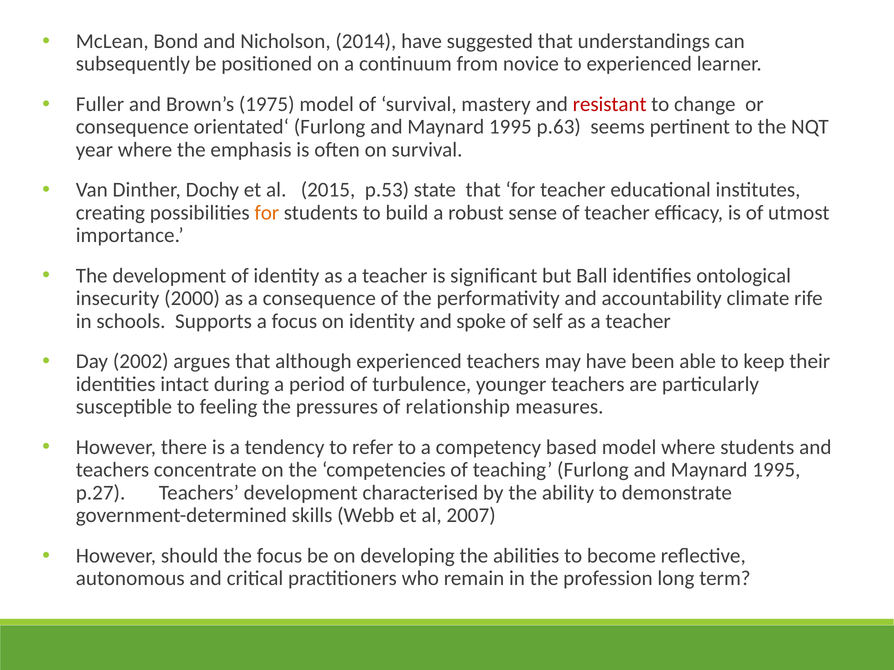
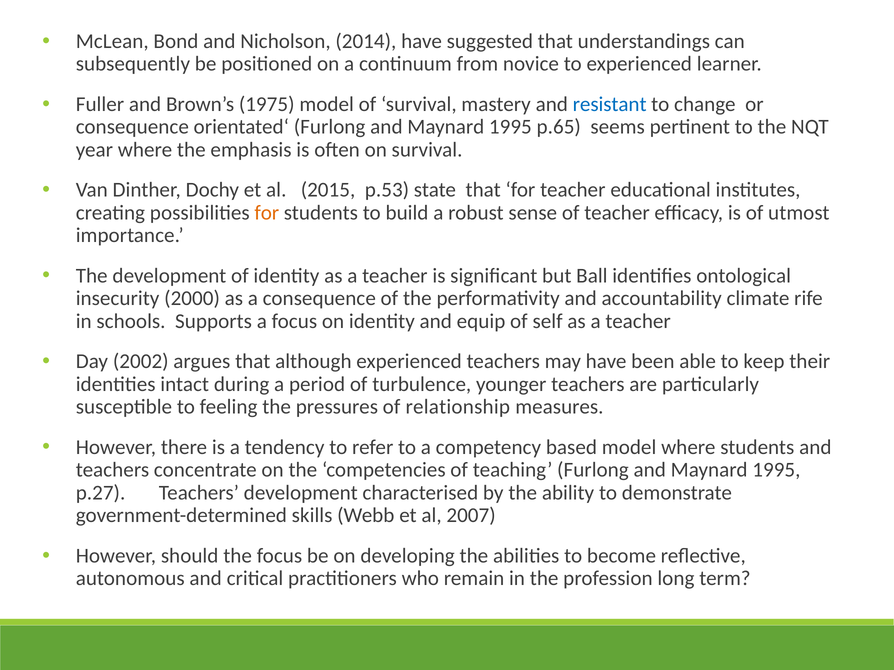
resistant colour: red -> blue (610, 104)
p.63: p.63 -> p.65 (559, 127)
spoke: spoke -> equip (481, 321)
